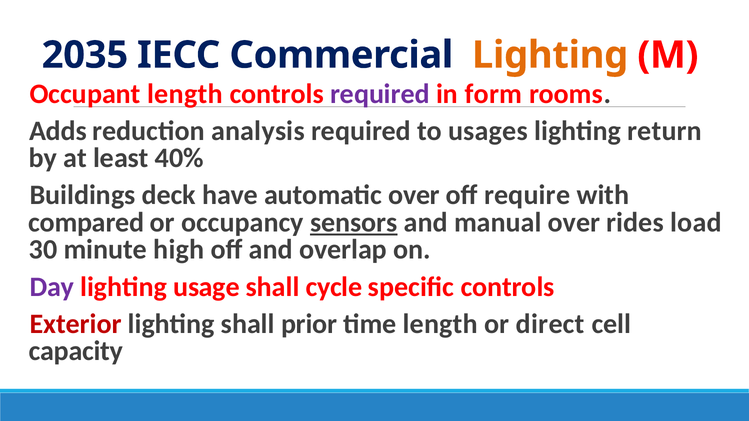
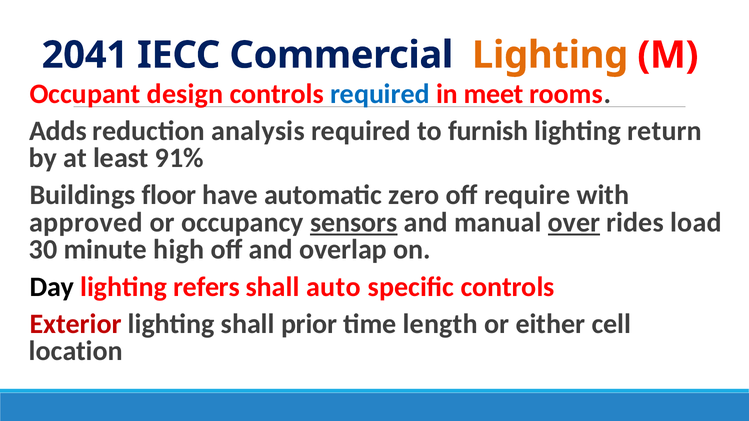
2035: 2035 -> 2041 (85, 55)
Occupant length: length -> design (185, 94)
required colour: purple -> blue (380, 94)
form: form -> meet (494, 94)
usages: usages -> furnish (488, 131)
40%: 40% -> 91% (179, 158)
deck: deck -> floor (169, 195)
automatic over: over -> zero (414, 195)
compared: compared -> approved (86, 223)
over underline: none -> present (574, 223)
Day colour: purple -> black (52, 287)
usage: usage -> refers (206, 287)
cycle: cycle -> auto (334, 287)
direct: direct -> either (550, 324)
capacity: capacity -> location (76, 351)
